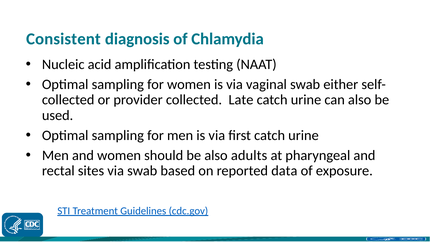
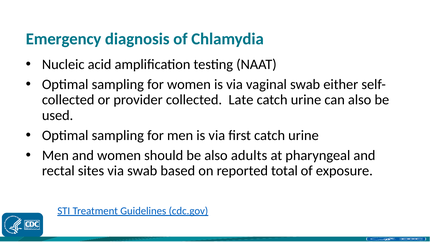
Consistent: Consistent -> Emergency (64, 39)
data: data -> total (284, 171)
